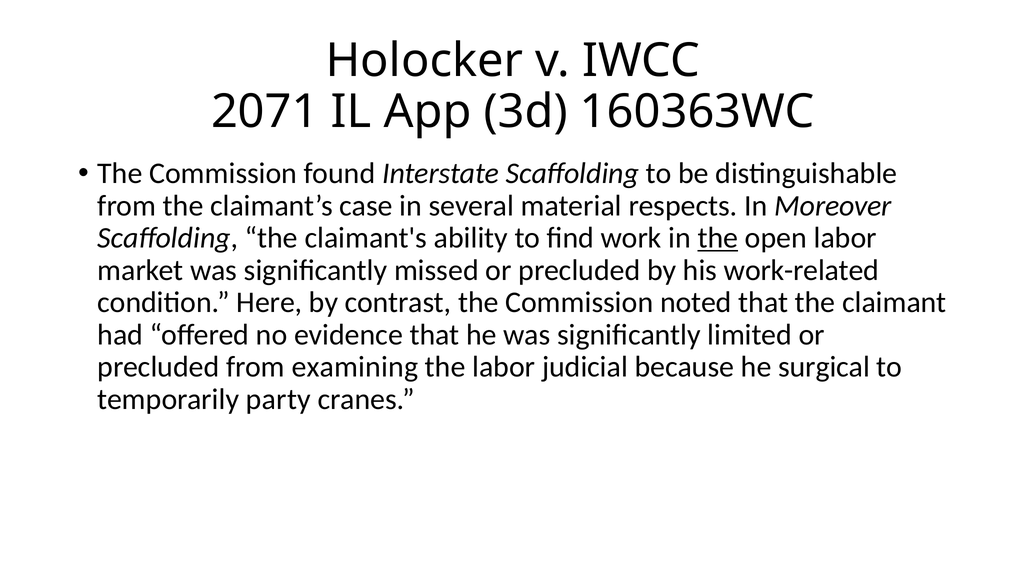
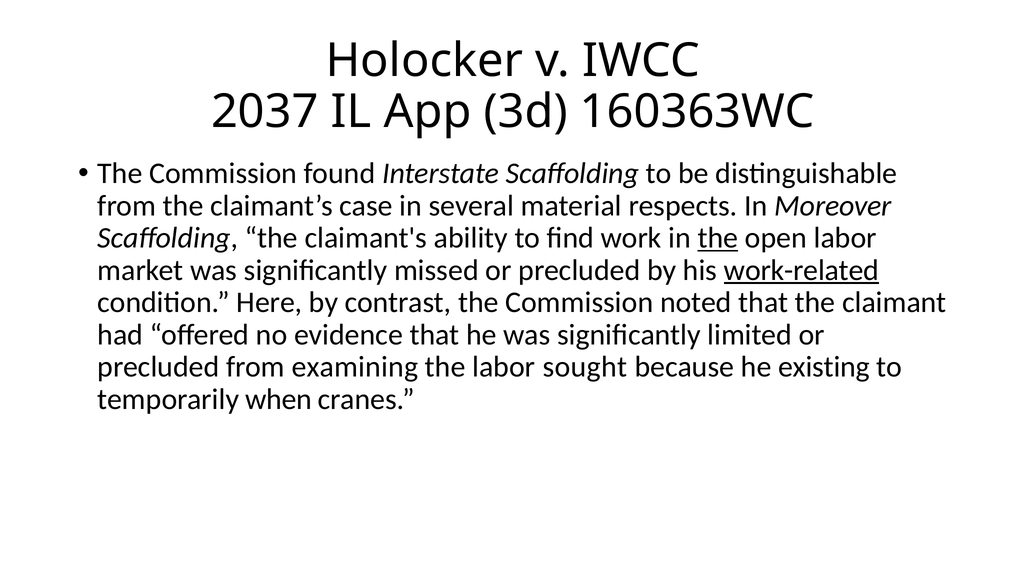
2071: 2071 -> 2037 (265, 112)
work-related underline: none -> present (801, 270)
judicial: judicial -> sought (585, 367)
surgical: surgical -> existing (824, 367)
party: party -> when (279, 399)
